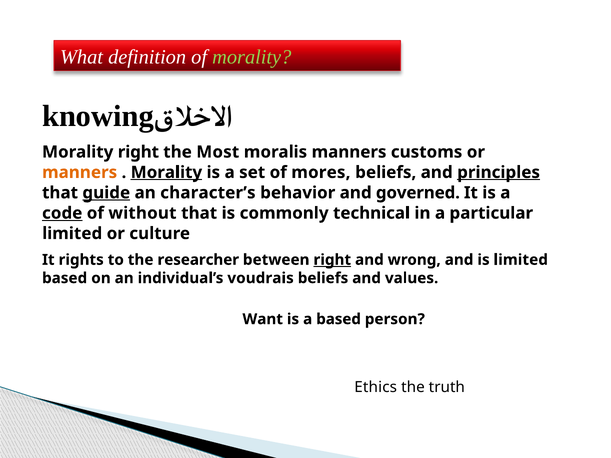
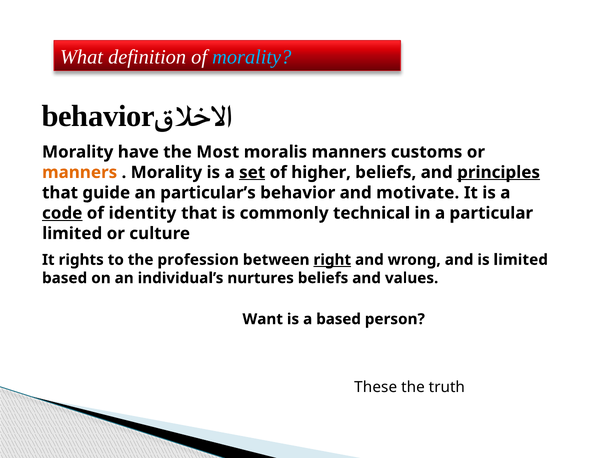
morality colour: light green -> light blue (252, 57)
knowing: knowing -> behavior (98, 116)
Morality right: right -> have (138, 152)
Morality underline: present -> none (166, 172)
set underline: none -> present (252, 172)
mores: mores -> higher (321, 172)
guide underline: present -> none (106, 193)
character’s: character’s -> particular’s (208, 193)
governed: governed -> motivate (418, 193)
without: without -> identity (142, 213)
researcher: researcher -> profession (198, 260)
voudrais: voudrais -> nurtures (261, 278)
Ethics: Ethics -> These (376, 387)
